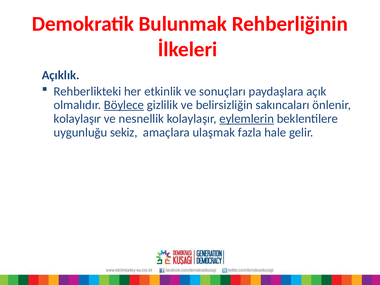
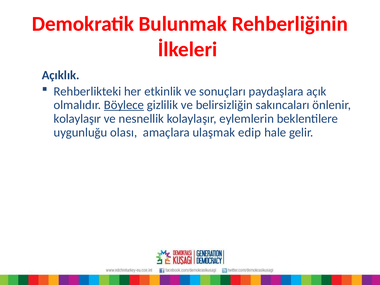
eylemlerin underline: present -> none (247, 119)
sekiz: sekiz -> olası (124, 132)
fazla: fazla -> edip (250, 132)
